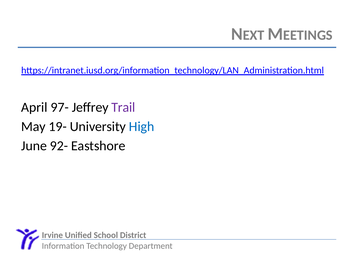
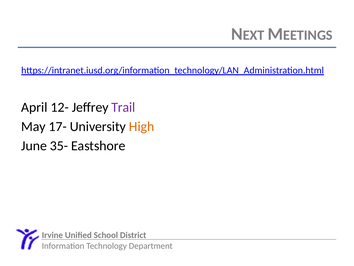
97-: 97- -> 12- (60, 107)
19-: 19- -> 17- (58, 126)
High colour: blue -> orange (142, 126)
92-: 92- -> 35- (59, 146)
